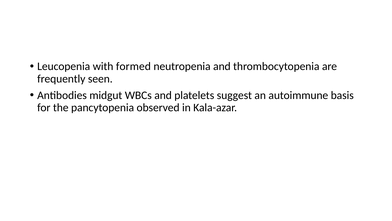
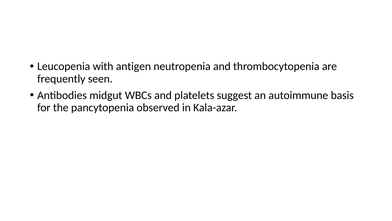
formed: formed -> antigen (133, 66)
